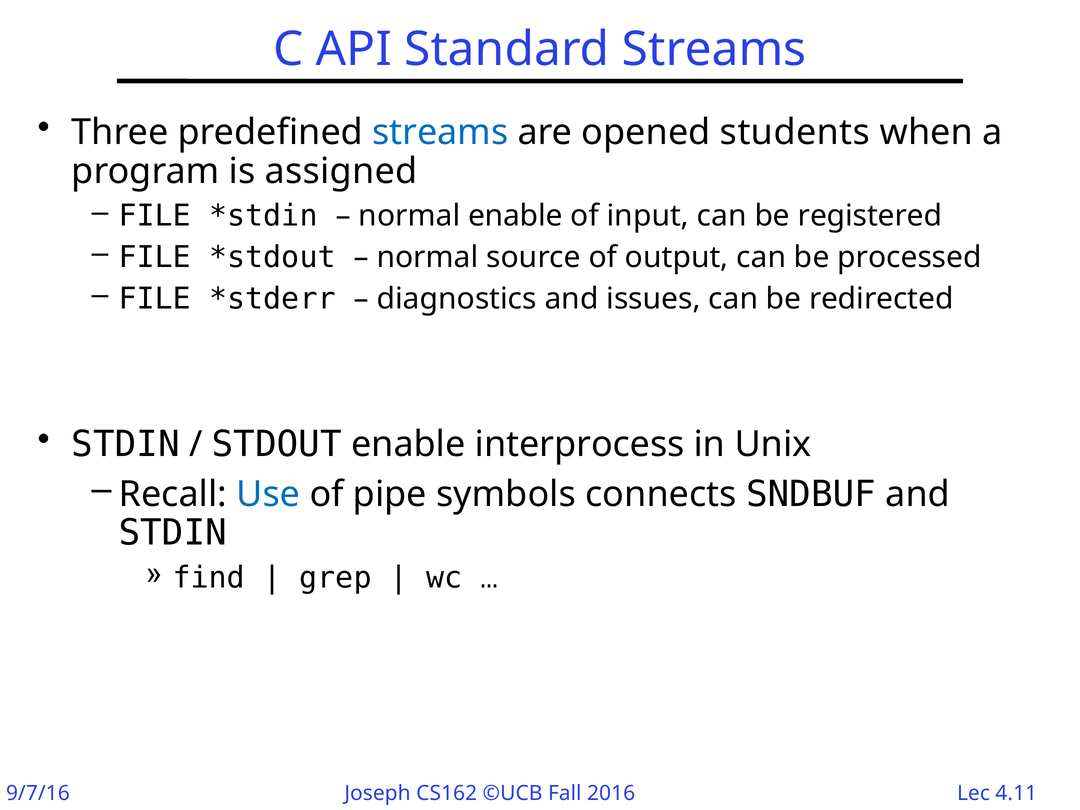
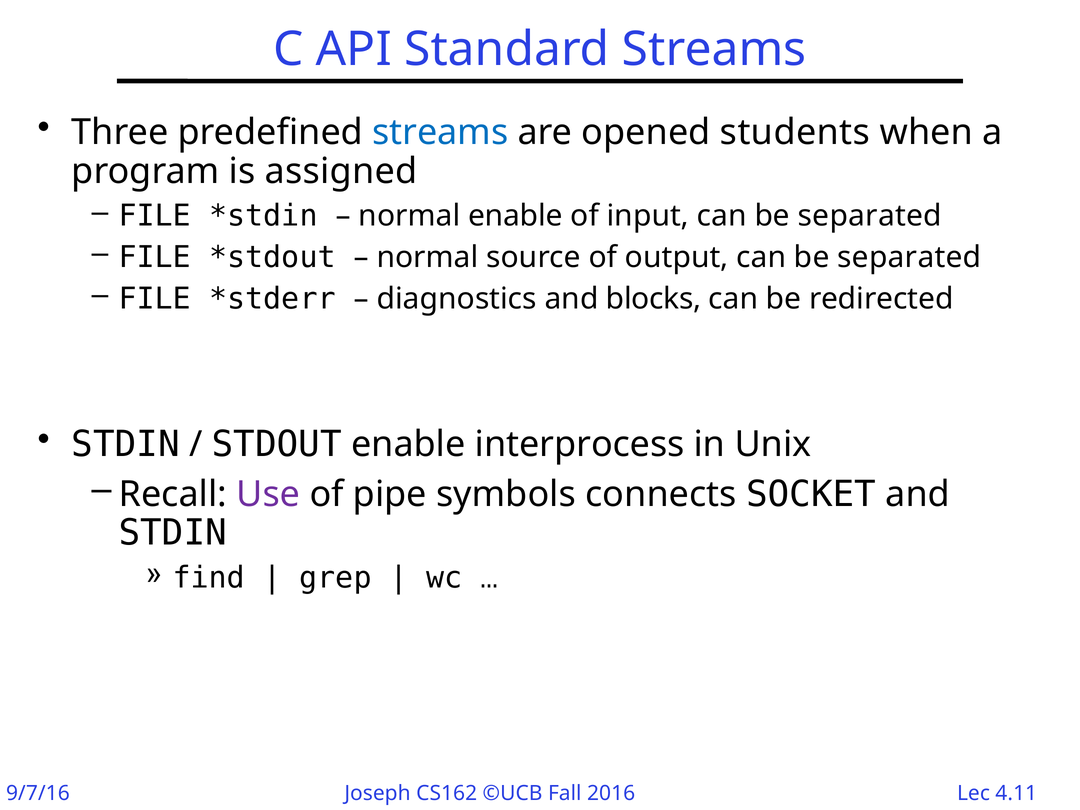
input can be registered: registered -> separated (870, 216)
output can be processed: processed -> separated (909, 257)
issues: issues -> blocks (654, 299)
Use colour: blue -> purple (268, 494)
SNDBUF: SNDBUF -> SOCKET (811, 494)
